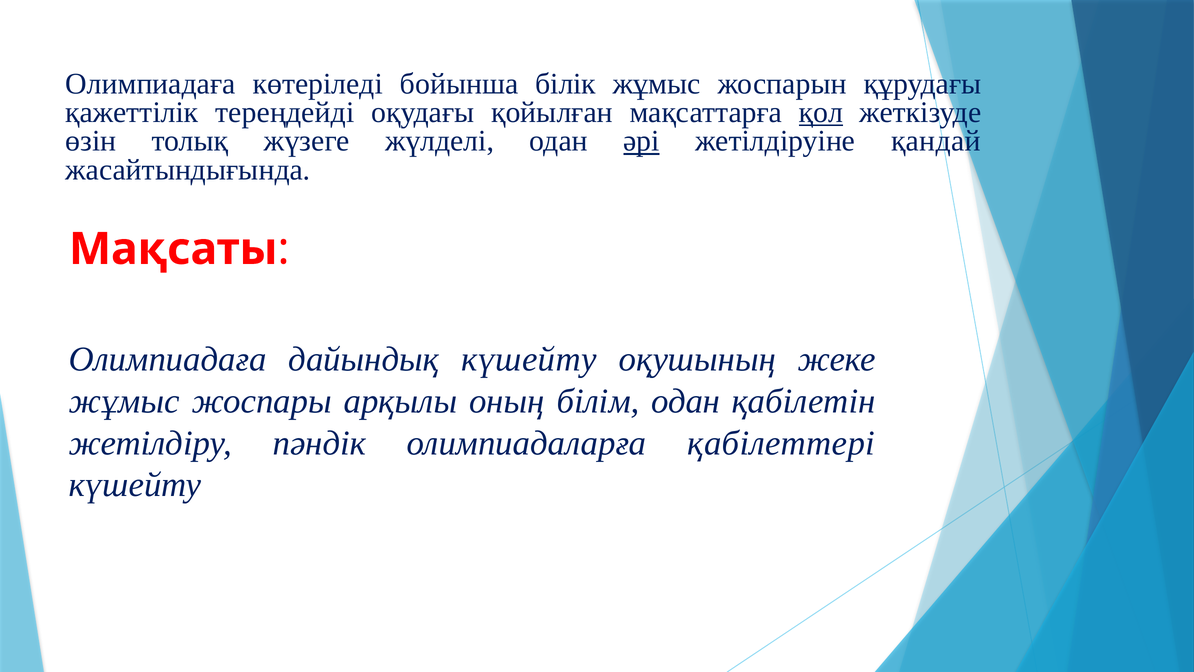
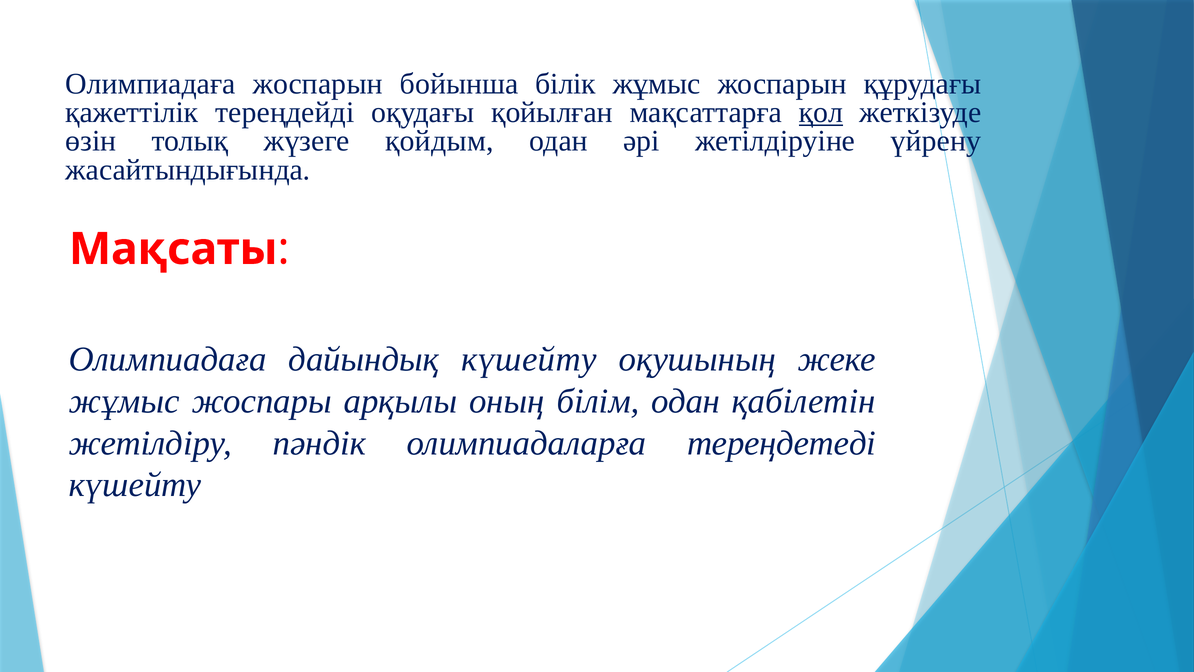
Олимпиадаға көтеріледі: көтеріледі -> жоспарын (318, 84)
жүлделі: жүлделі -> қойдым (439, 141)
әрі underline: present -> none (641, 141)
қандай: қандай -> үйрену (936, 141)
қабілеттері: қабілеттері -> тереңдетеді (782, 443)
